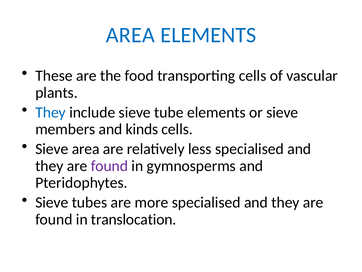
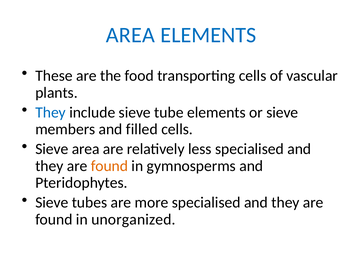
kinds: kinds -> filled (142, 129)
found colour: purple -> orange (109, 166)
translocation: translocation -> unorganized (133, 219)
